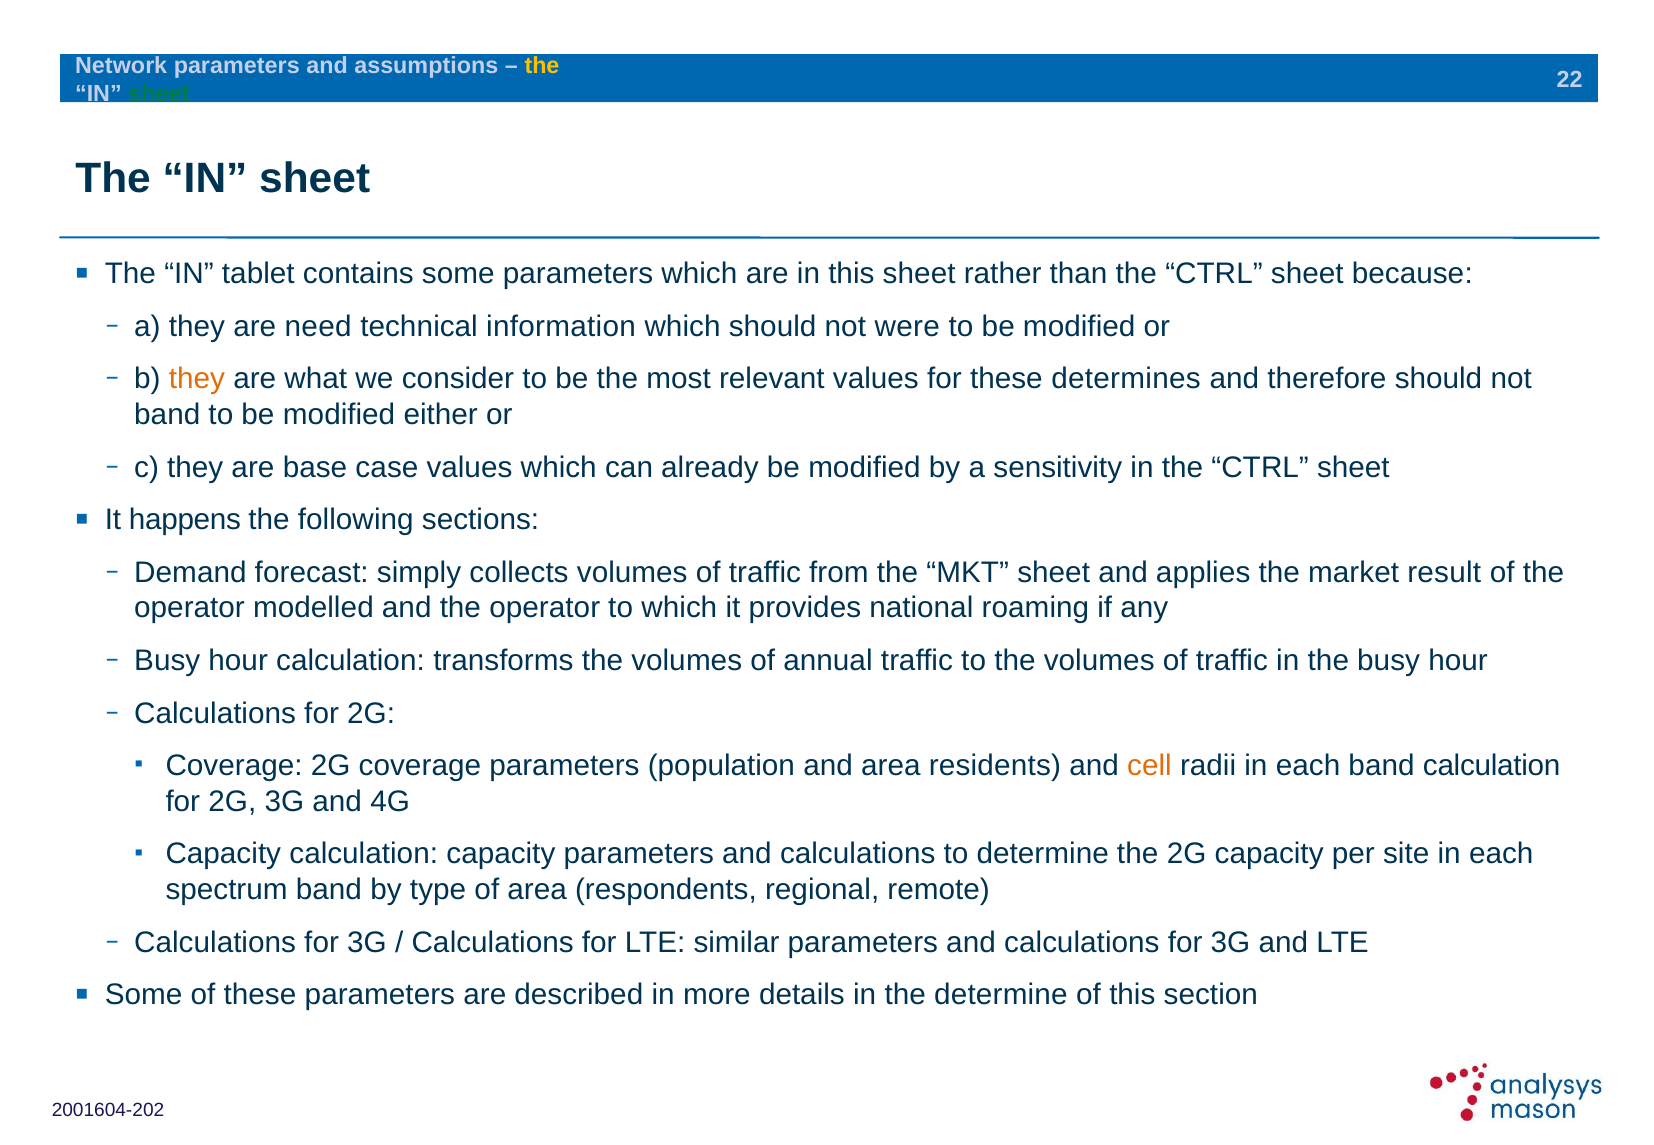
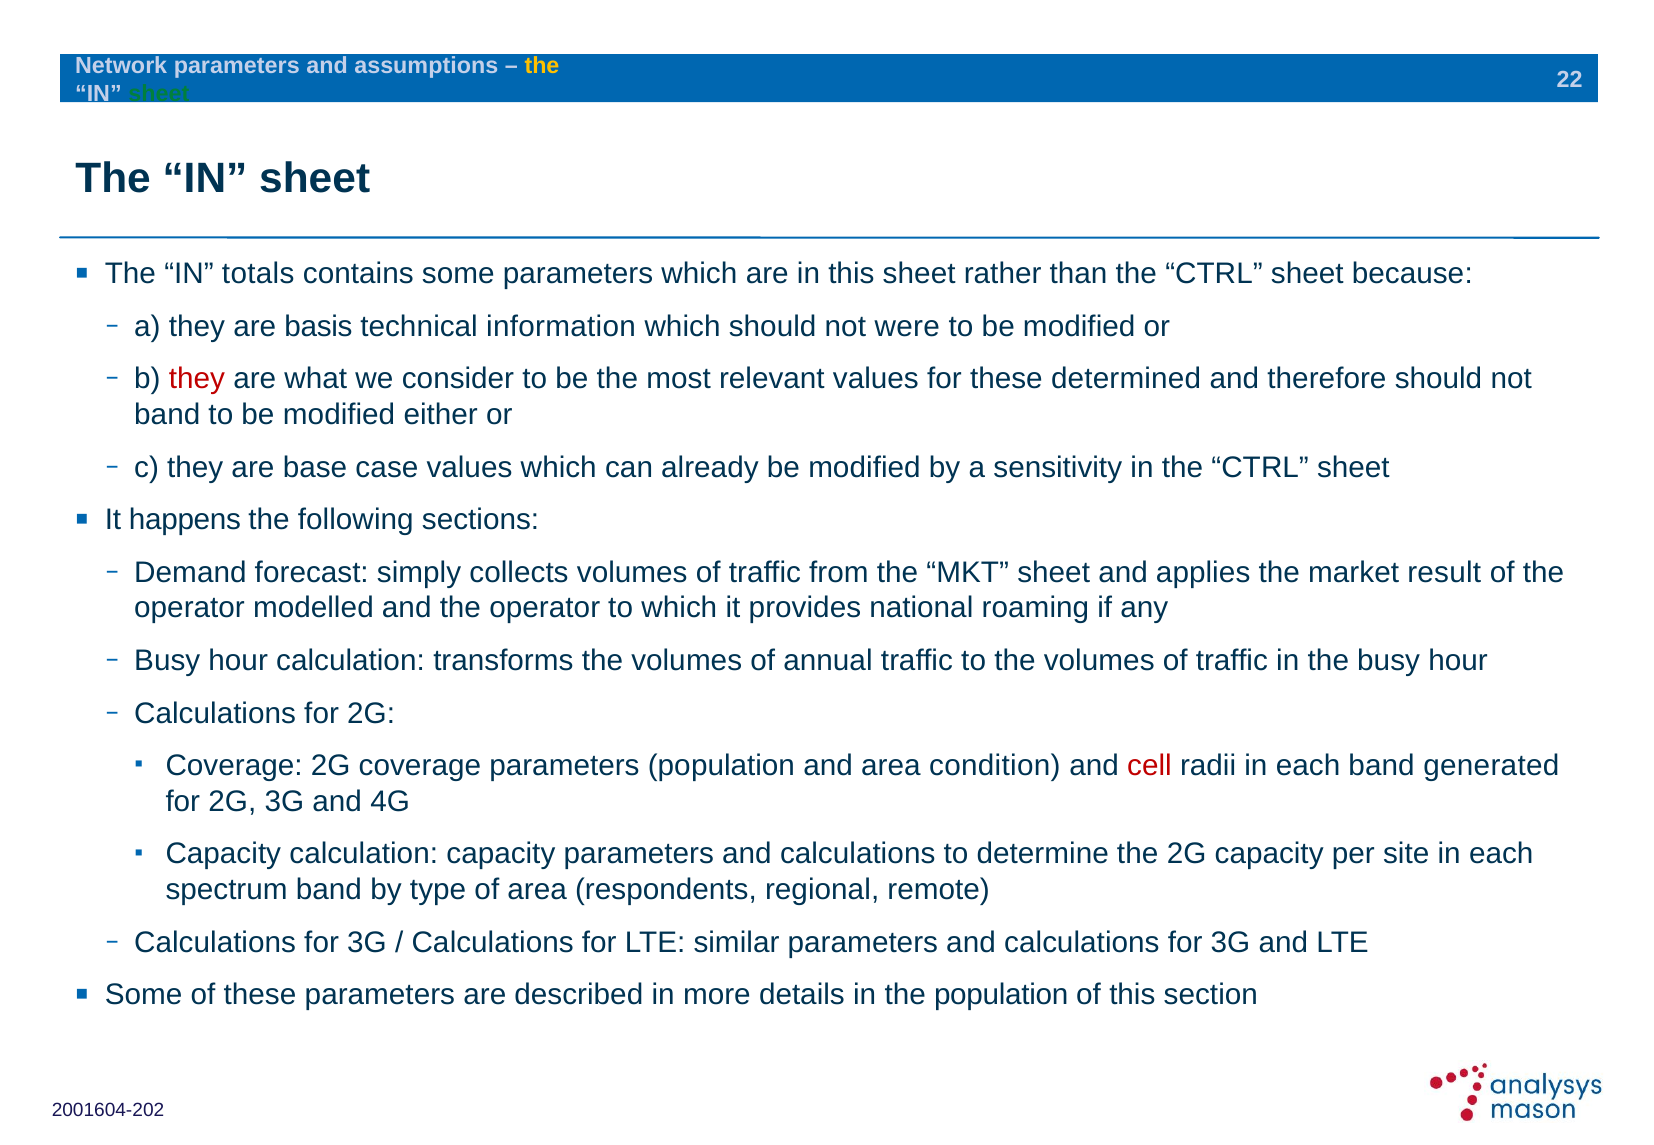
tablet: tablet -> totals (258, 274)
need: need -> basis (318, 326)
they colour: orange -> red (197, 379)
determines: determines -> determined (1126, 379)
residents: residents -> condition (995, 766)
cell colour: orange -> red (1149, 766)
band calculation: calculation -> generated (1491, 766)
the determine: determine -> population (1001, 995)
